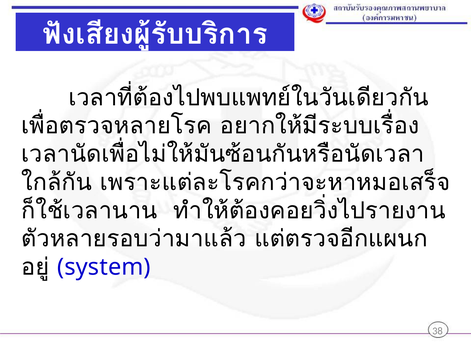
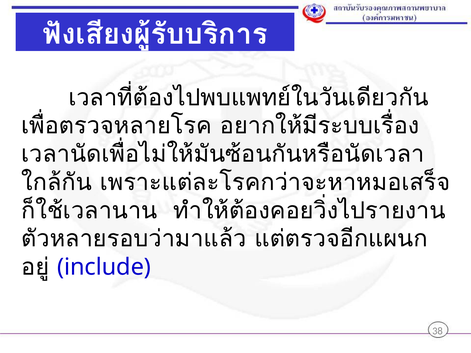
system: system -> include (104, 267)
